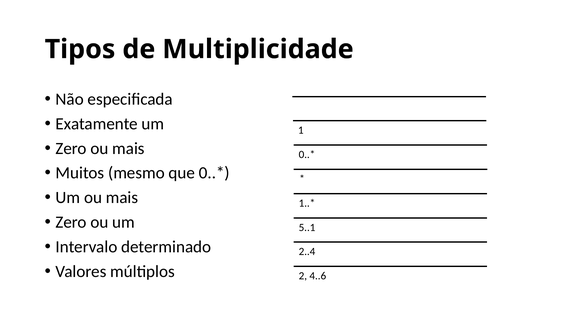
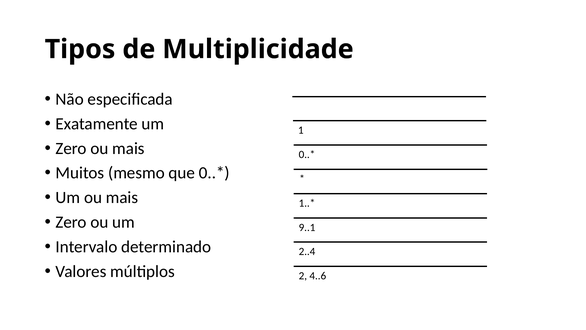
5..1: 5..1 -> 9..1 (307, 227)
